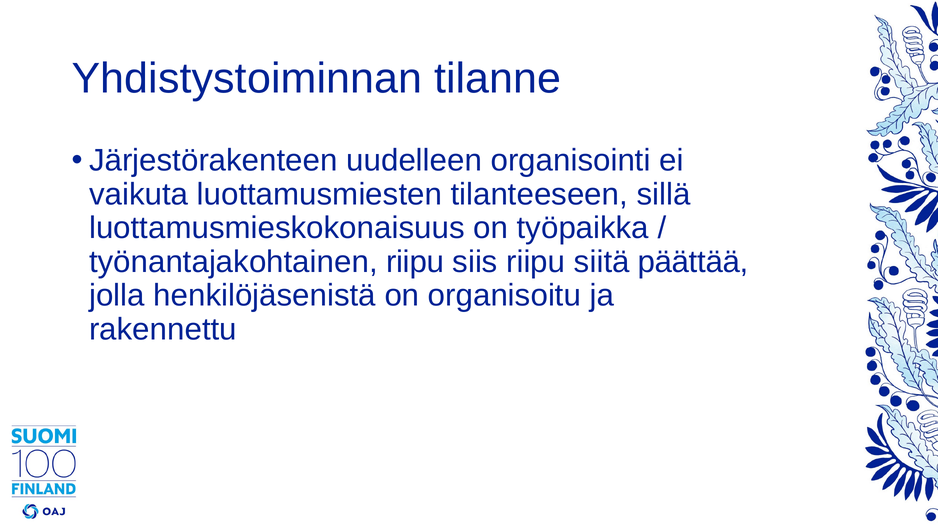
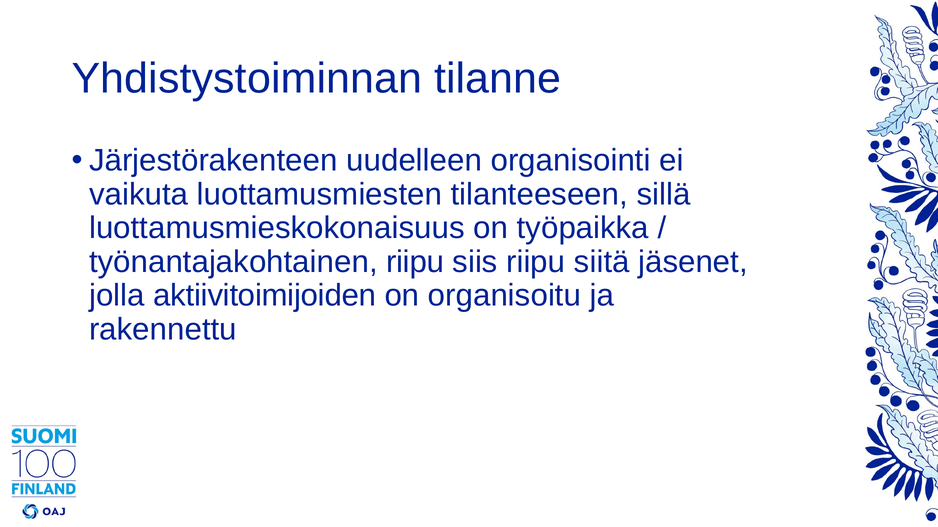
päättää: päättää -> jäsenet (693, 262)
henkilöjäsenistä: henkilöjäsenistä -> aktiivitoimijoiden (265, 296)
